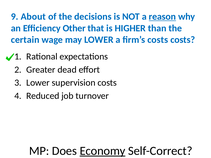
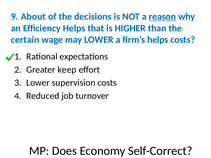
Efficiency Other: Other -> Helps (74, 28)
firm’s costs: costs -> helps (158, 40)
dead: dead -> keep (67, 70)
Economy underline: present -> none (103, 151)
